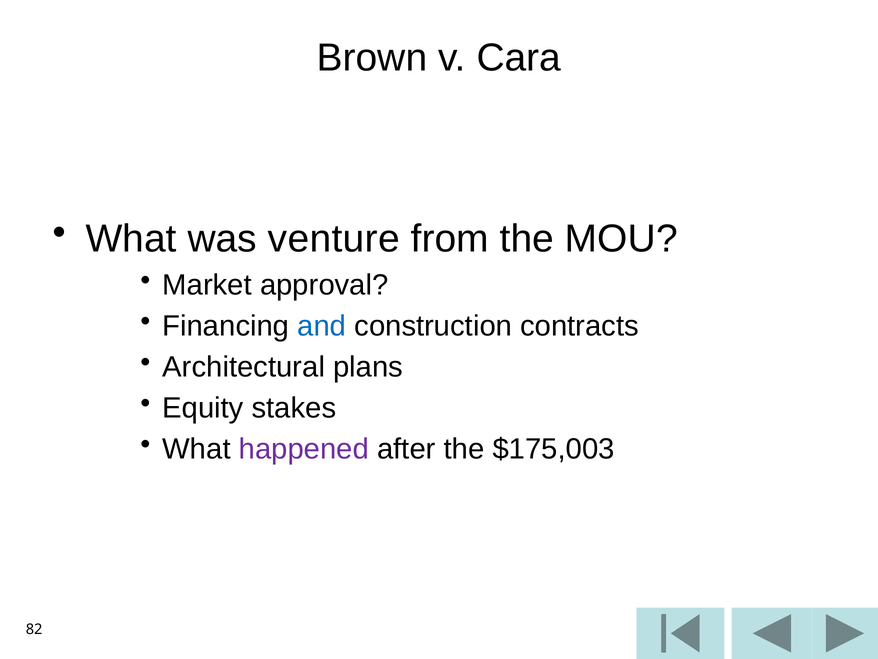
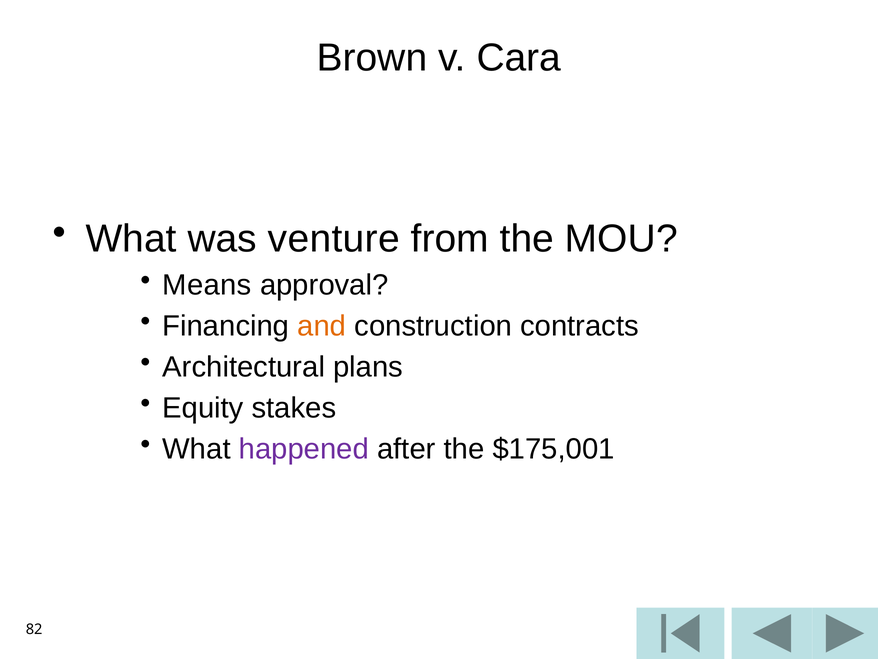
Market: Market -> Means (207, 285)
and colour: blue -> orange (322, 326)
$175,003: $175,003 -> $175,001 (554, 449)
